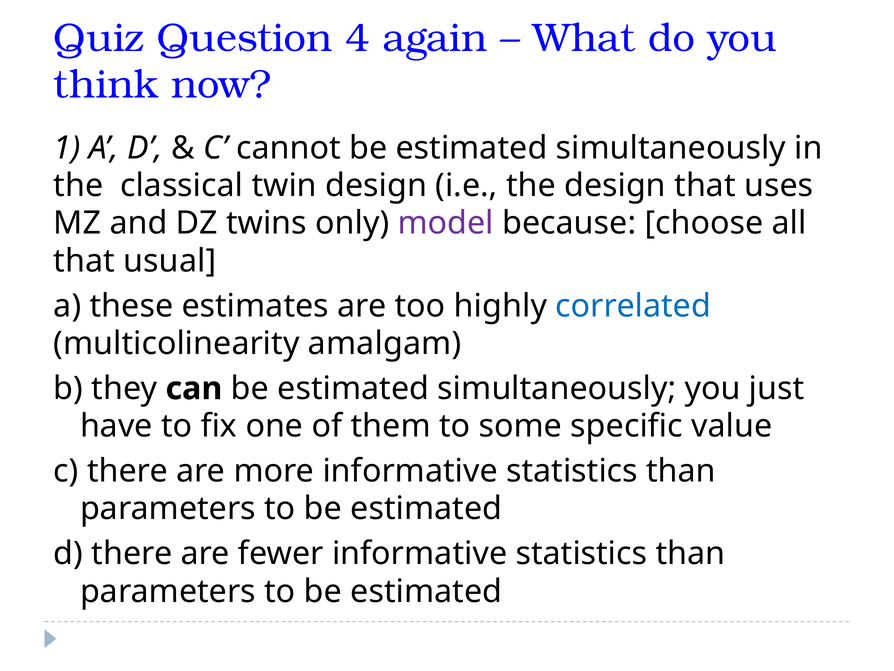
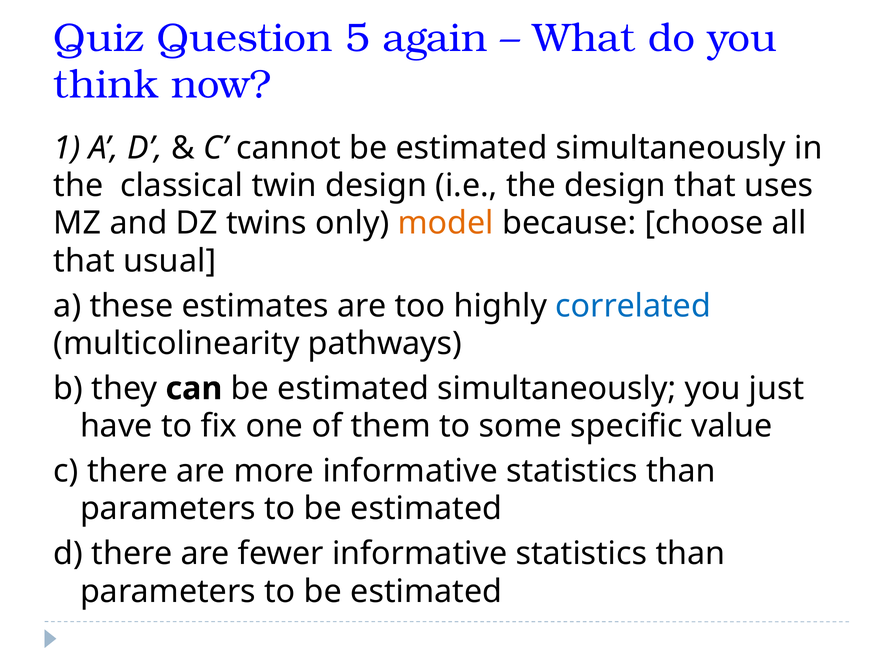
4: 4 -> 5 (358, 38)
model colour: purple -> orange (446, 223)
amalgam: amalgam -> pathways (385, 343)
